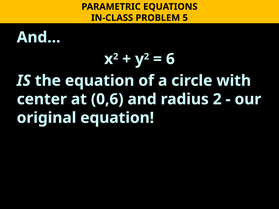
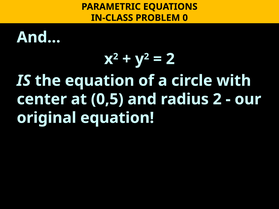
5: 5 -> 0 (185, 18)
6: 6 -> 2 (170, 59)
0,6: 0,6 -> 0,5 (107, 99)
